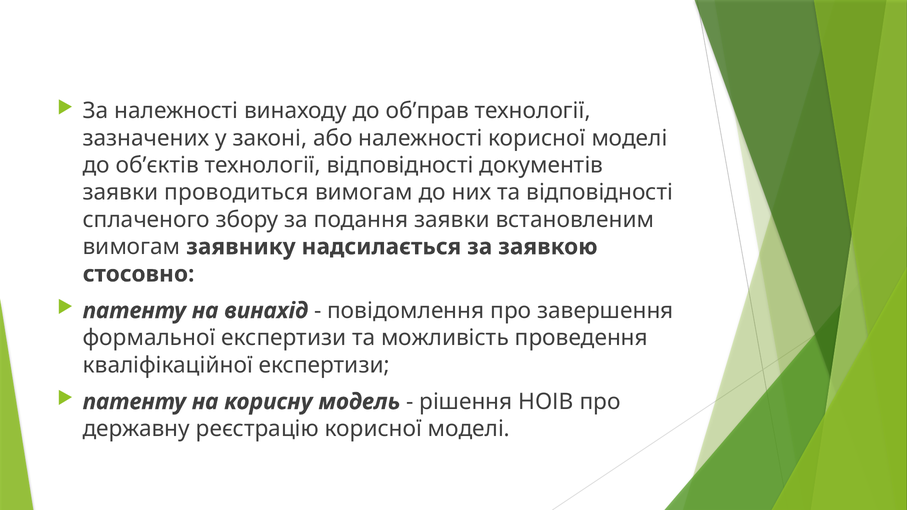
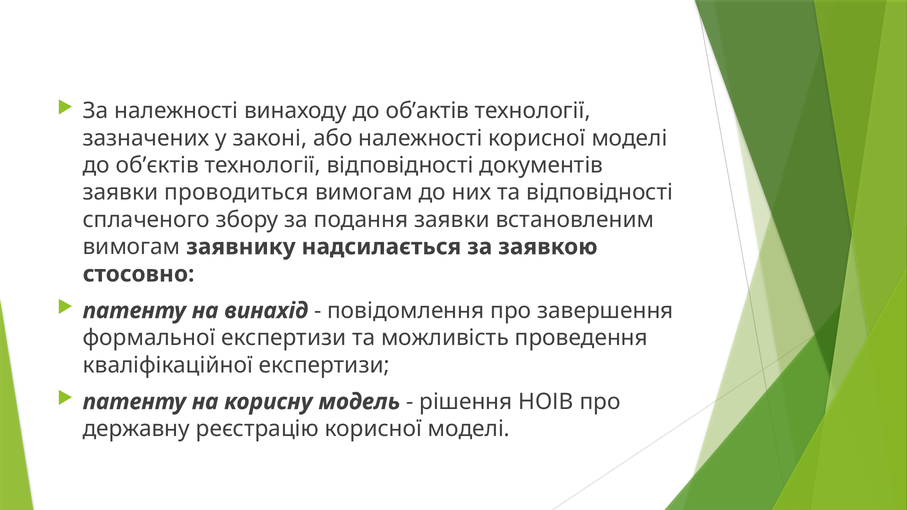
об’прав: об’прав -> об’актів (428, 111)
